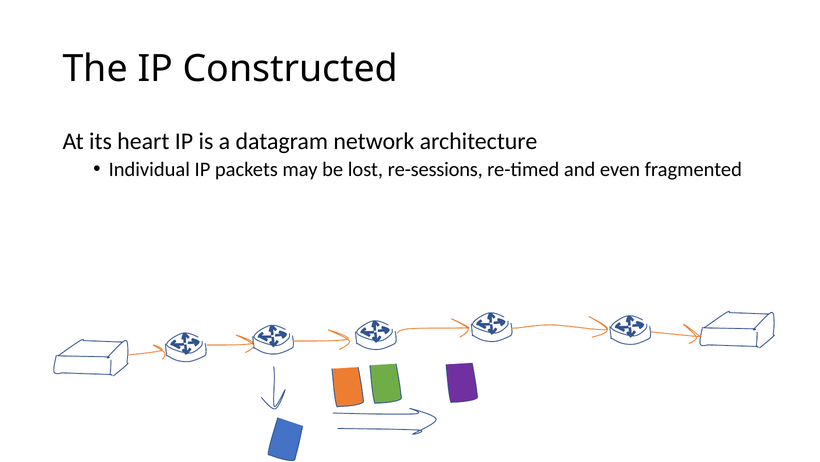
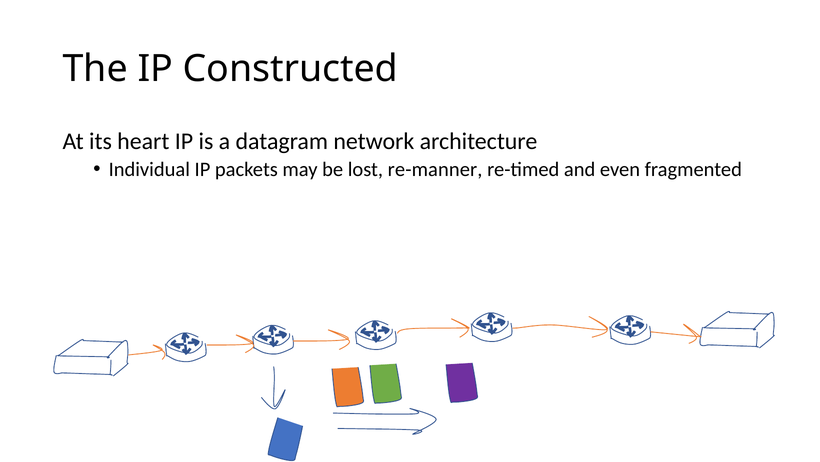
re-sessions: re-sessions -> re-manner (435, 169)
